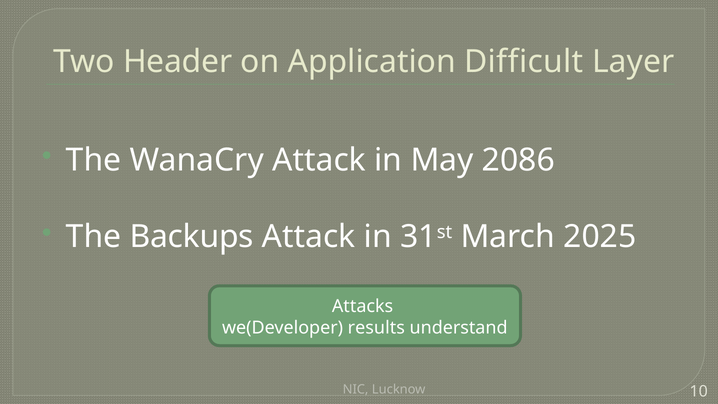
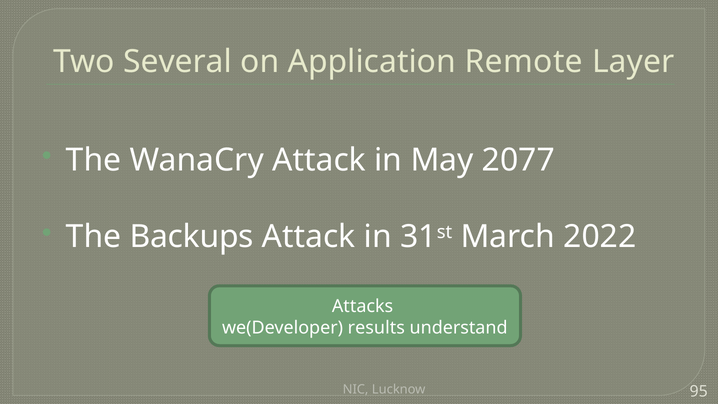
Header: Header -> Several (178, 62)
Difficult: Difficult -> Remote (524, 62)
2086: 2086 -> 2077 (518, 160)
2025: 2025 -> 2022 (600, 237)
10: 10 -> 95 (699, 392)
